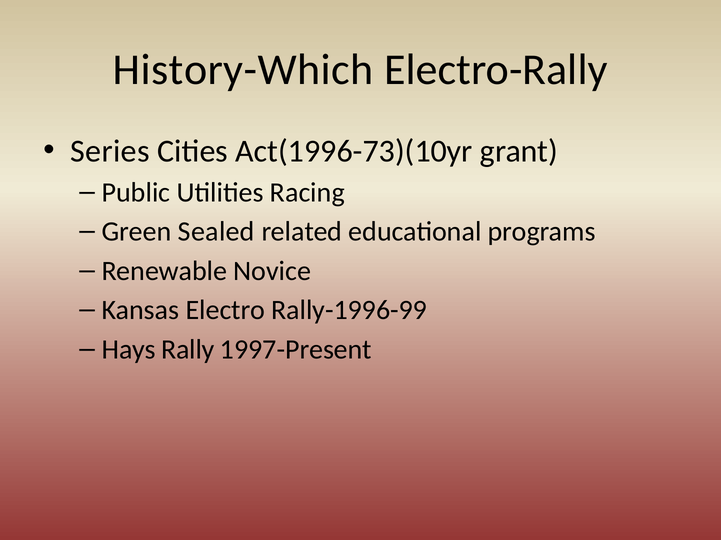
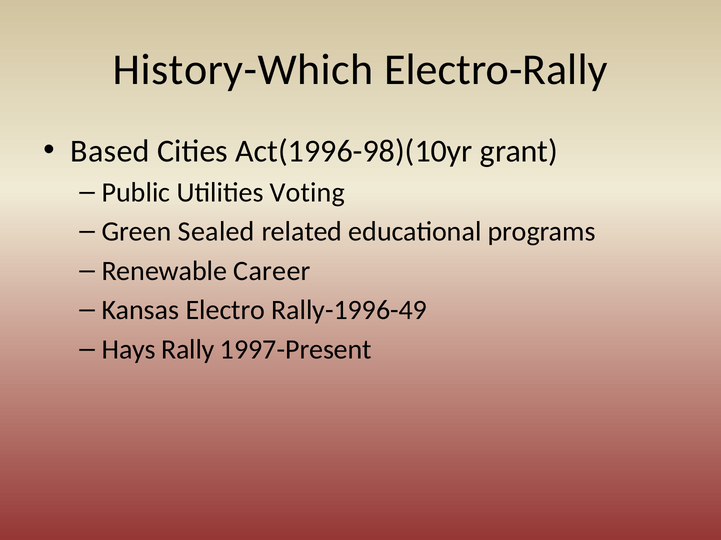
Series: Series -> Based (110, 151)
Act(1996-73)(10yr: Act(1996-73)(10yr -> Act(1996-98)(10yr (354, 151)
Racing: Racing -> Voting (307, 193)
Novice: Novice -> Career (272, 271)
Rally-1996-99: Rally-1996-99 -> Rally-1996-49 (349, 311)
